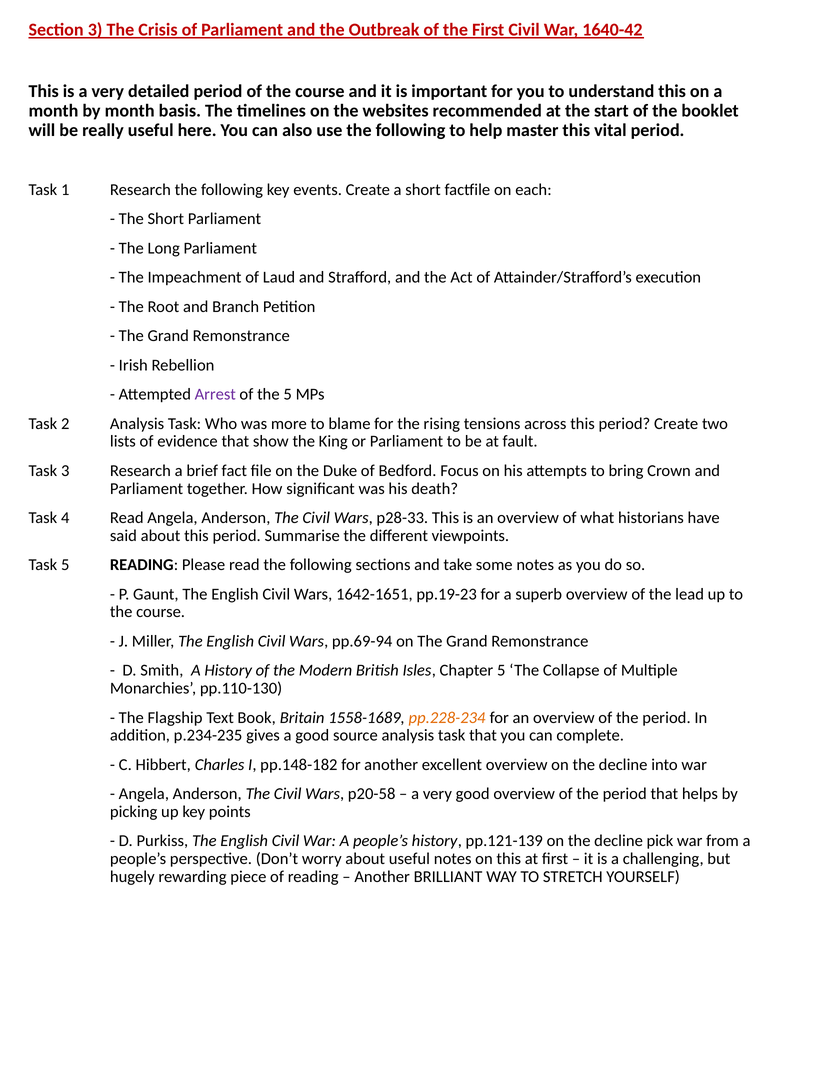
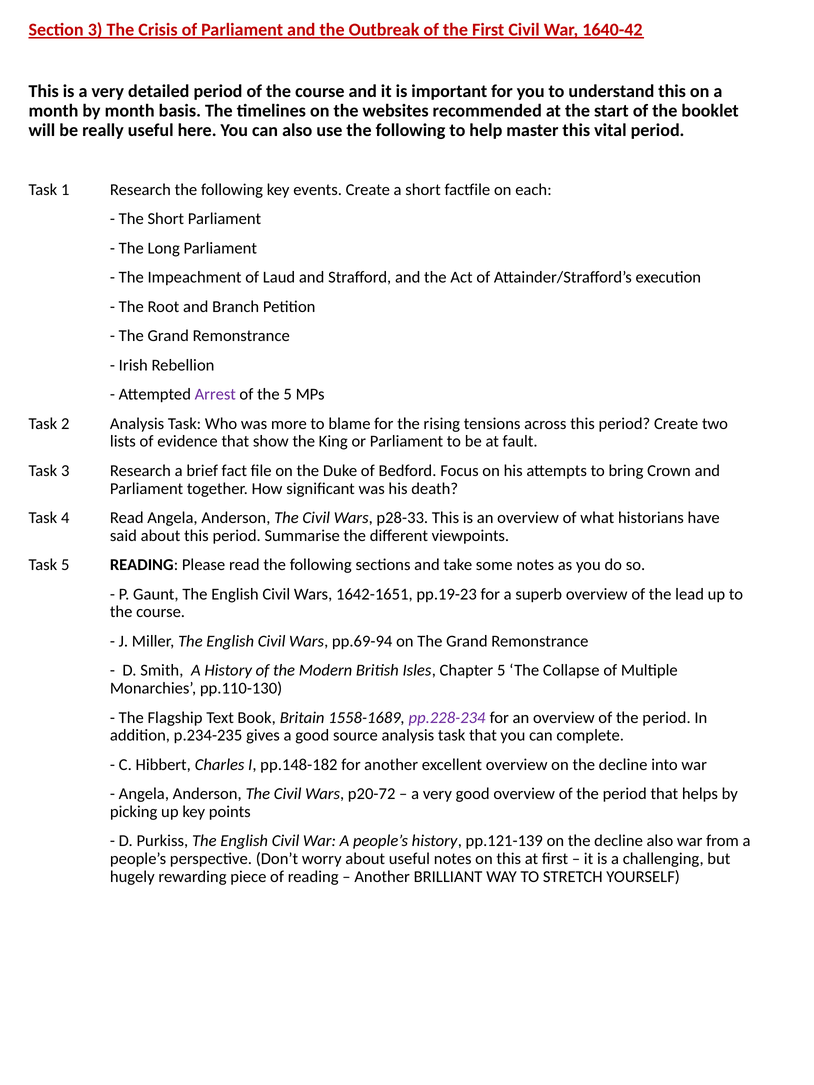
pp.228-234 colour: orange -> purple (447, 718)
p20-58: p20-58 -> p20-72 (372, 794)
decline pick: pick -> also (660, 841)
